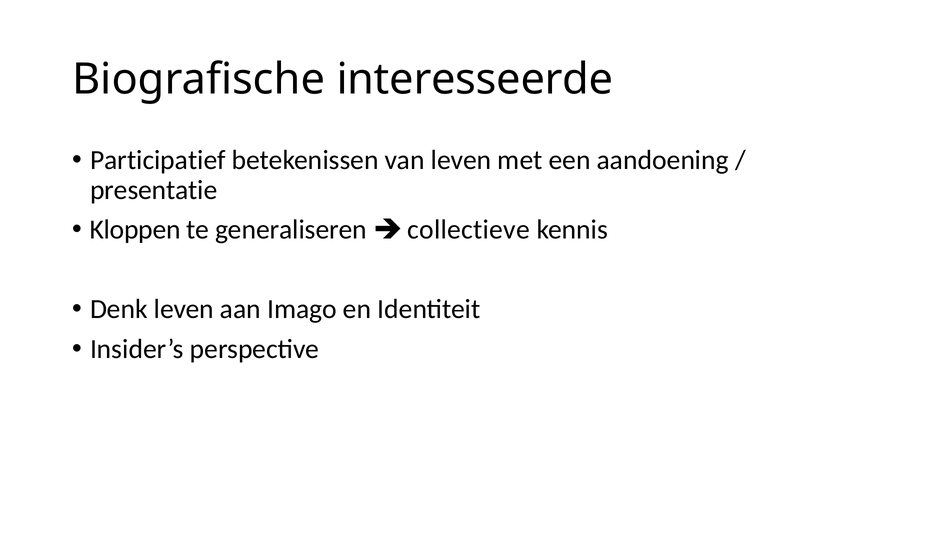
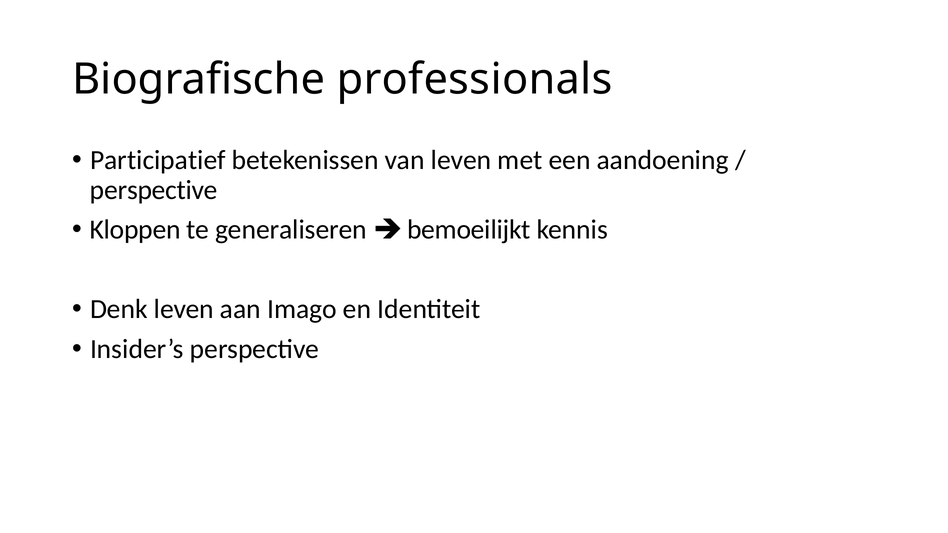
interesseerde: interesseerde -> professionals (475, 80)
presentatie: presentatie -> perspective (154, 190)
collectieve: collectieve -> bemoeilijkt (469, 230)
